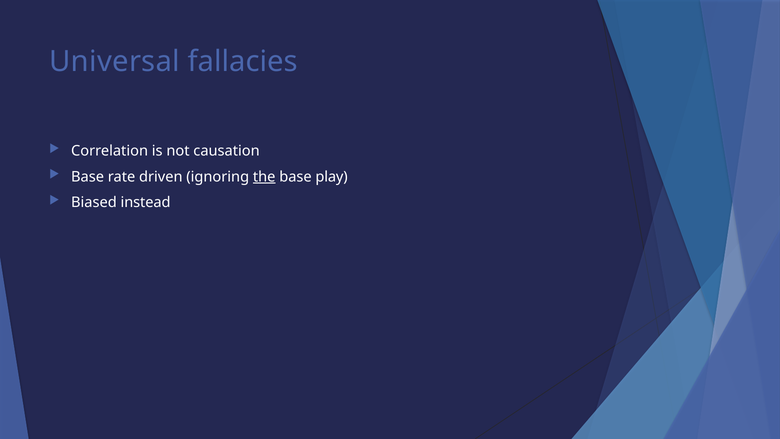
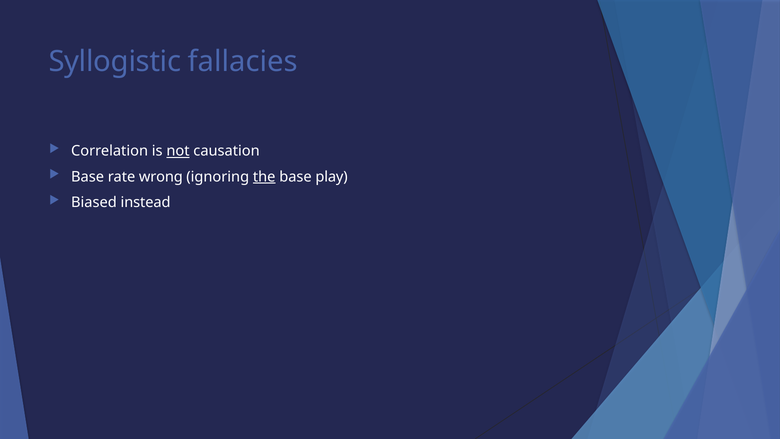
Universal: Universal -> Syllogistic (115, 62)
not underline: none -> present (178, 151)
driven: driven -> wrong (161, 177)
